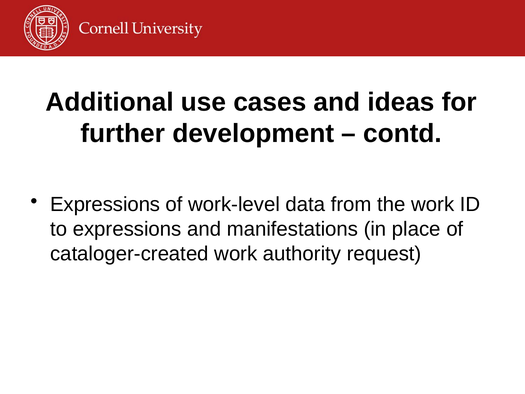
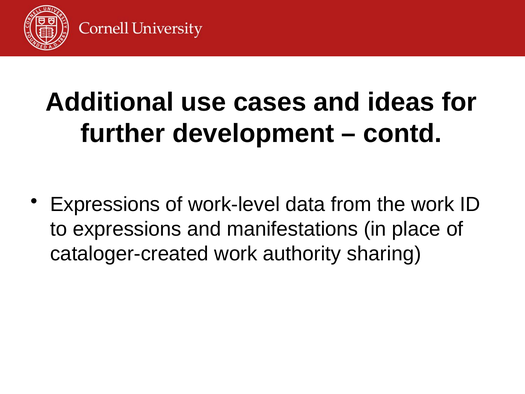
request: request -> sharing (384, 253)
